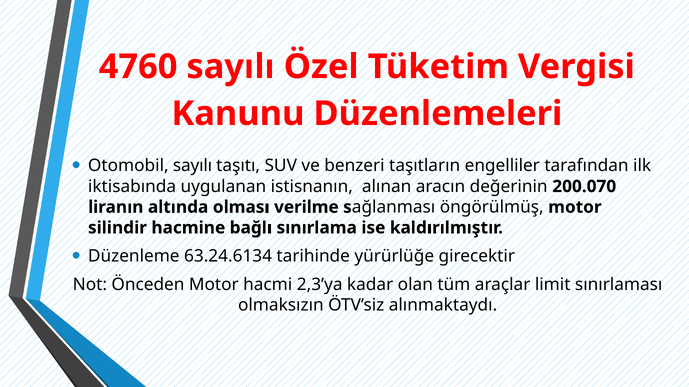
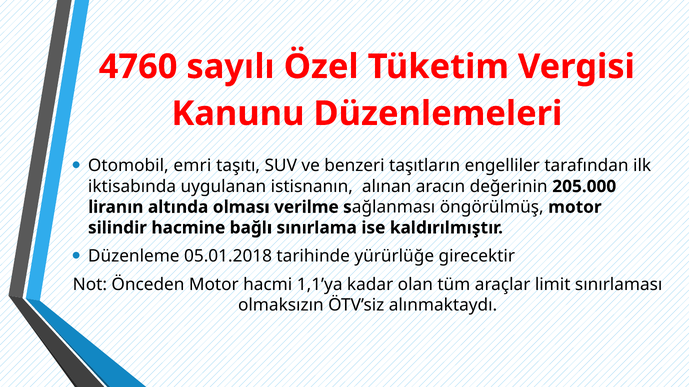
Otomobil sayılı: sayılı -> emri (192, 166)
200.070: 200.070 -> 205.000 (584, 187)
63.24.6134: 63.24.6134 -> 05.01.2018 (228, 256)
2,3’ya: 2,3’ya -> 1,1’ya (320, 285)
